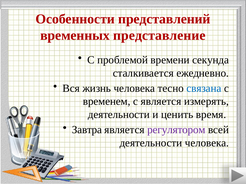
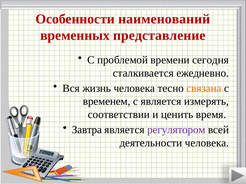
представлений: представлений -> наименований (164, 19)
секунда: секунда -> сегодня (211, 60)
связана colour: blue -> orange (204, 89)
деятельности: деятельности -> соответствии (119, 115)
